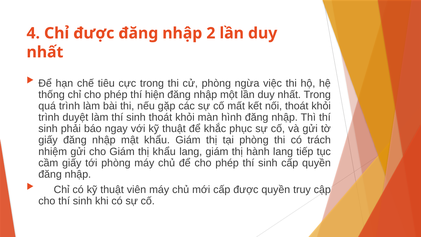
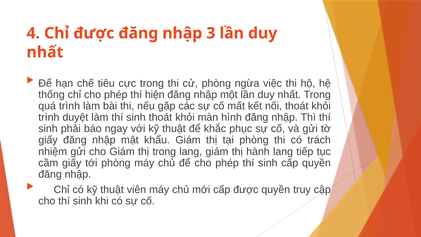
2: 2 -> 3 (211, 33)
thị khẩu: khẩu -> trong (164, 151)
